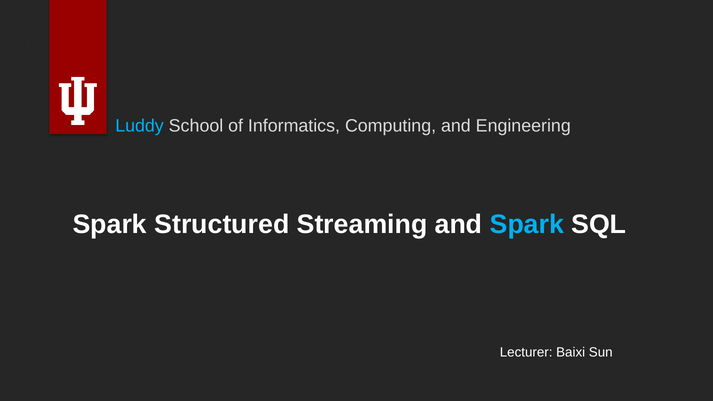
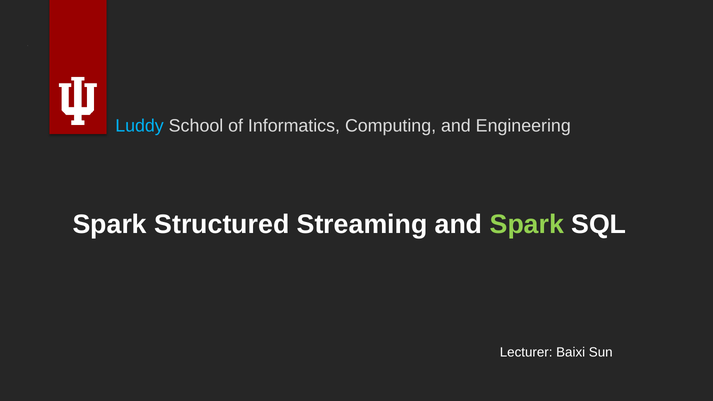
Spark colour: light blue -> light green (527, 225)
